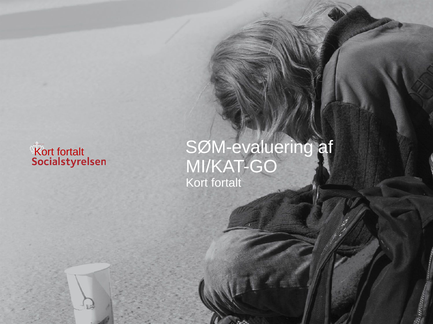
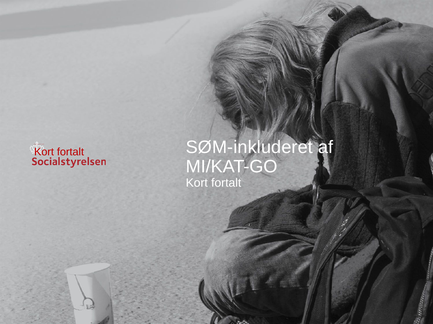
SØM-evaluering: SØM-evaluering -> SØM-inkluderet (249, 147)
